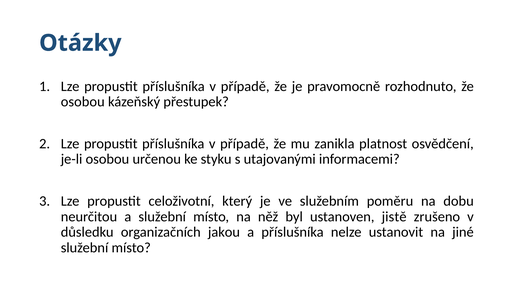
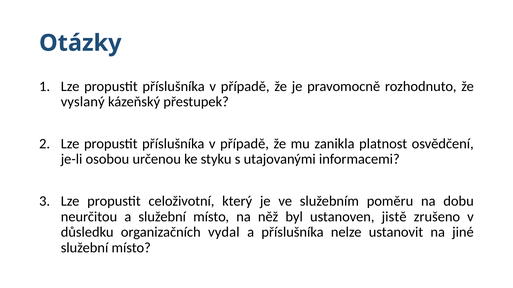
osobou: osobou -> vyslaný (83, 102)
jakou: jakou -> vydal (224, 233)
